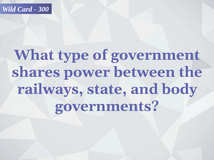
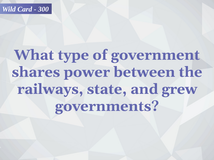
body: body -> grew (179, 89)
